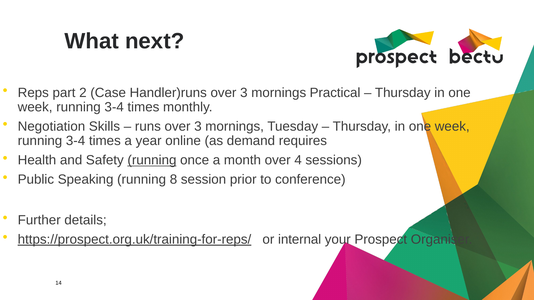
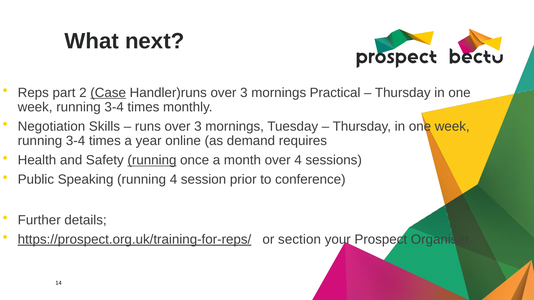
Case underline: none -> present (108, 93)
running 8: 8 -> 4 (174, 180)
internal: internal -> section (300, 240)
